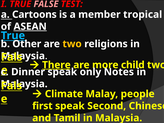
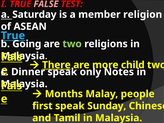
Cartoons: Cartoons -> Saturday (34, 15)
tropical: tropical -> religion (143, 15)
ASEAN underline: present -> none (30, 27)
Other: Other -> Going (27, 44)
two colour: yellow -> light green (72, 44)
Climate: Climate -> Months (64, 94)
Second: Second -> Sunday (107, 106)
